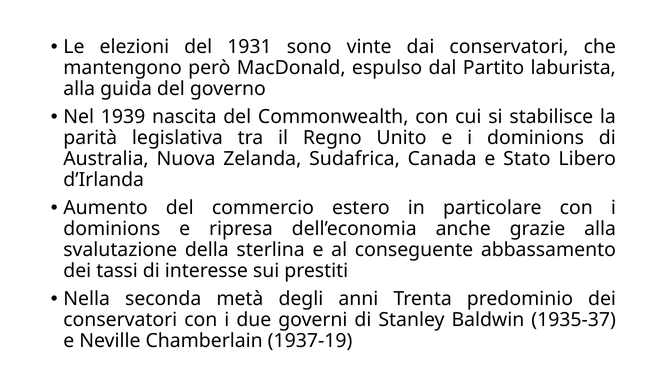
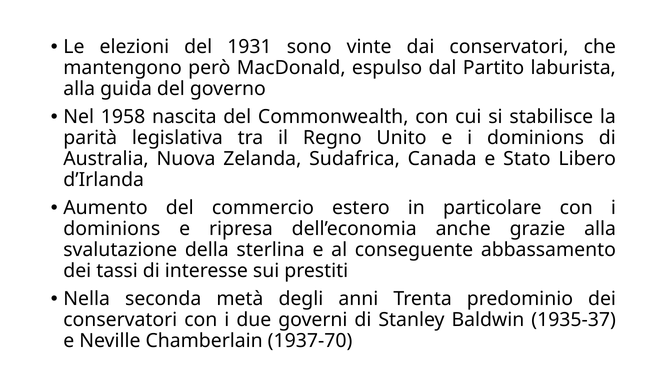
1939: 1939 -> 1958 (123, 117)
1937-19: 1937-19 -> 1937-70 (310, 341)
